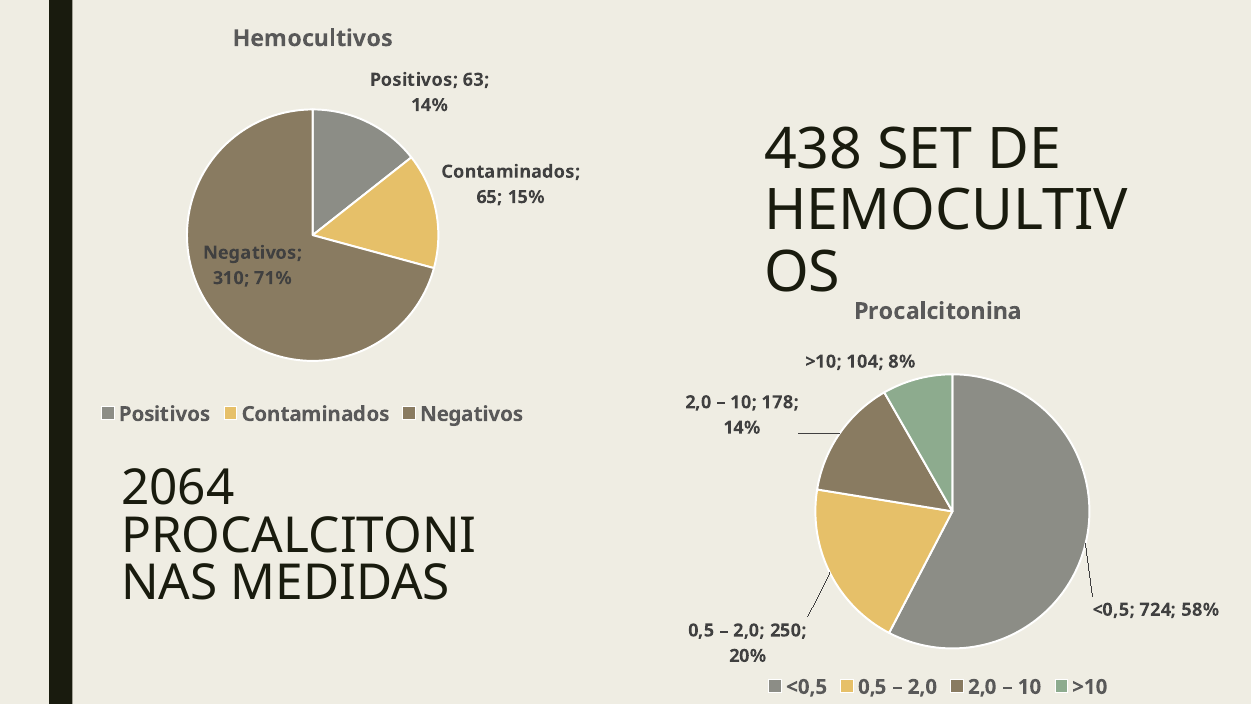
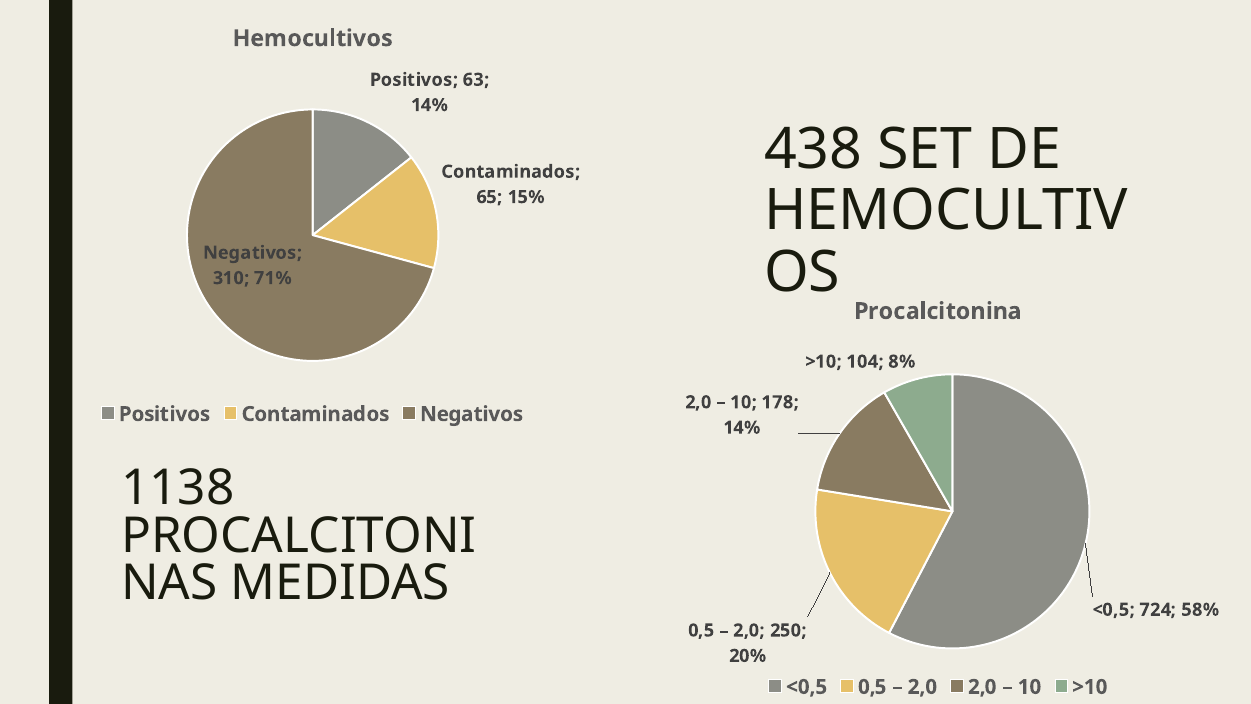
2064: 2064 -> 1138 (178, 488)
